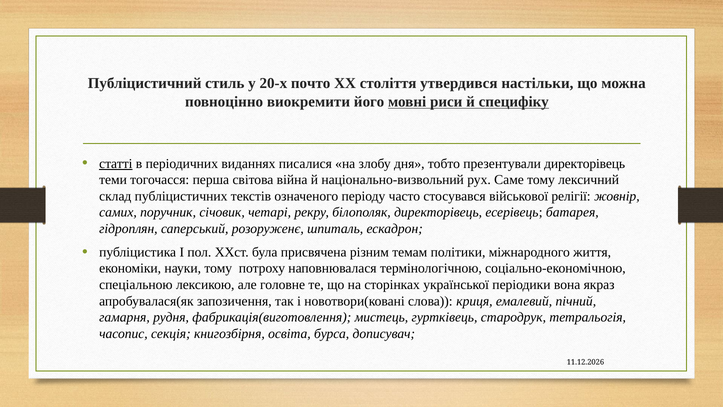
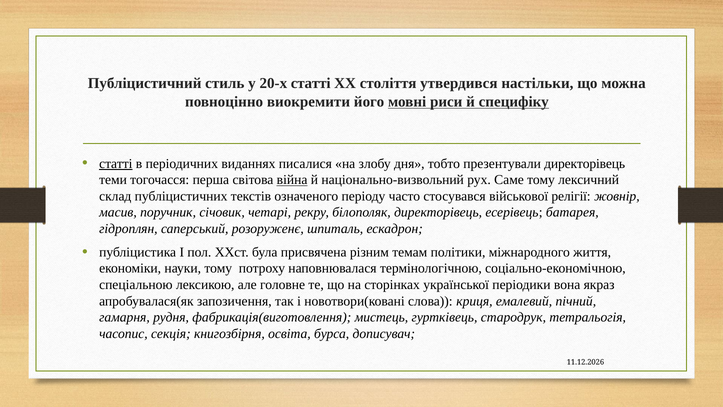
20-х почто: почто -> статті (311, 83)
війна underline: none -> present (292, 180)
самих: самих -> масив (118, 212)
